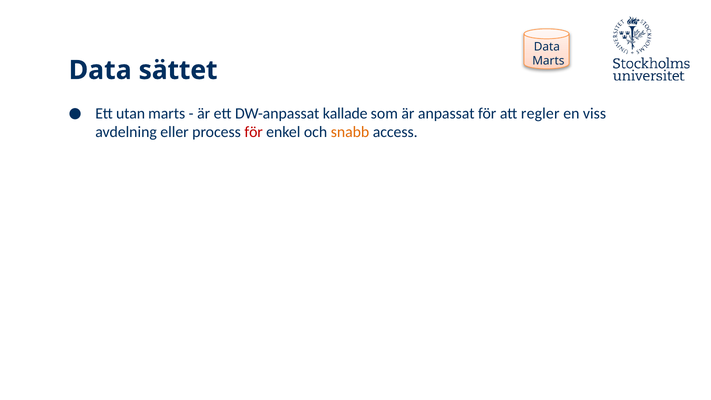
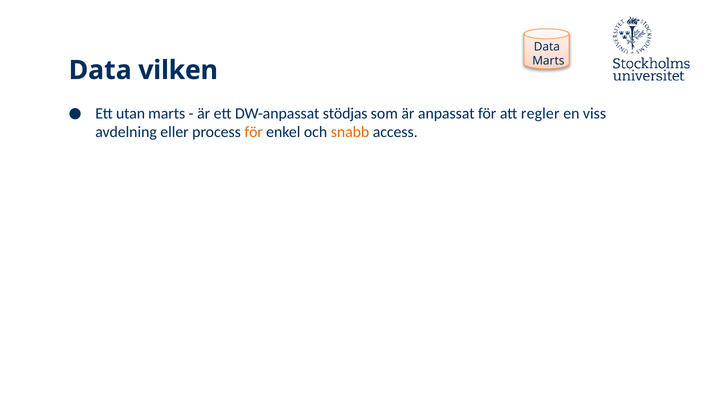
sättet: sättet -> vilken (178, 70)
kallade: kallade -> stödjas (345, 113)
för colour: red -> orange (254, 132)
